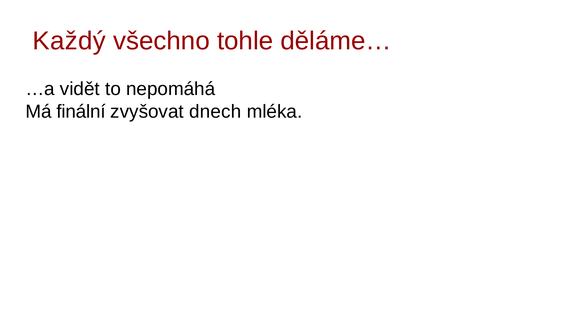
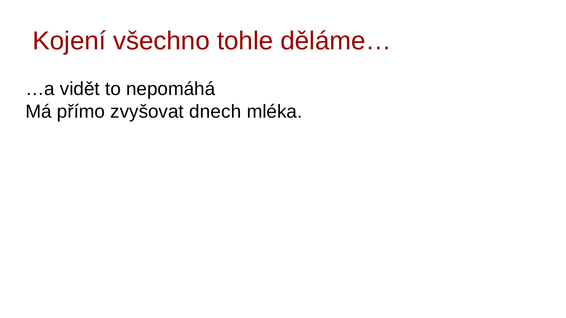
Každý: Každý -> Kojení (69, 41)
finální: finální -> přímo (81, 112)
